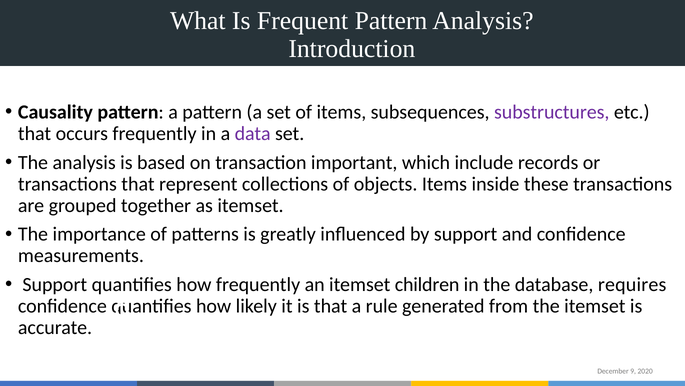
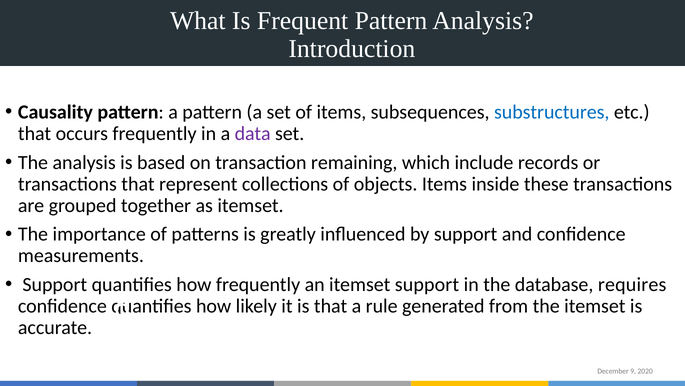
substructures colour: purple -> blue (552, 112)
important: important -> remaining (354, 162)
itemset children: children -> support (427, 284)
